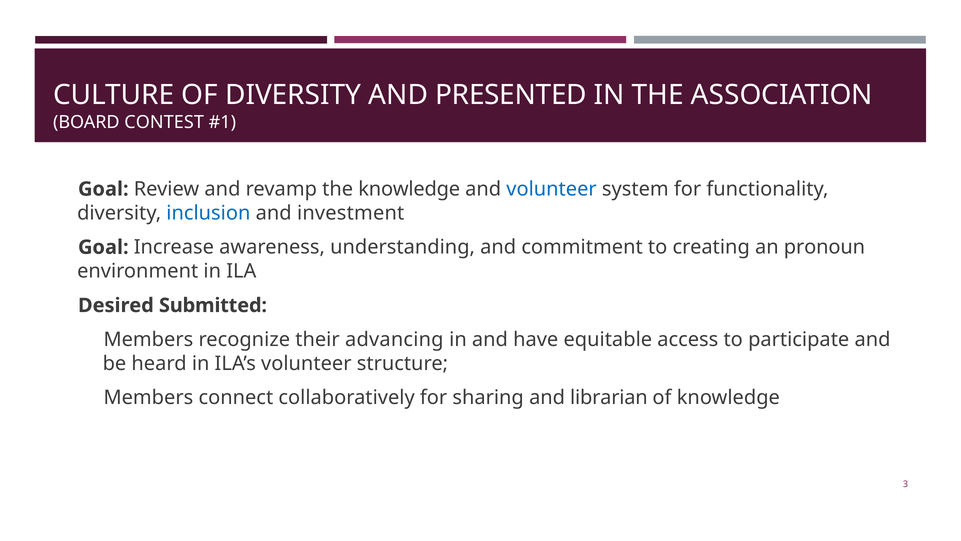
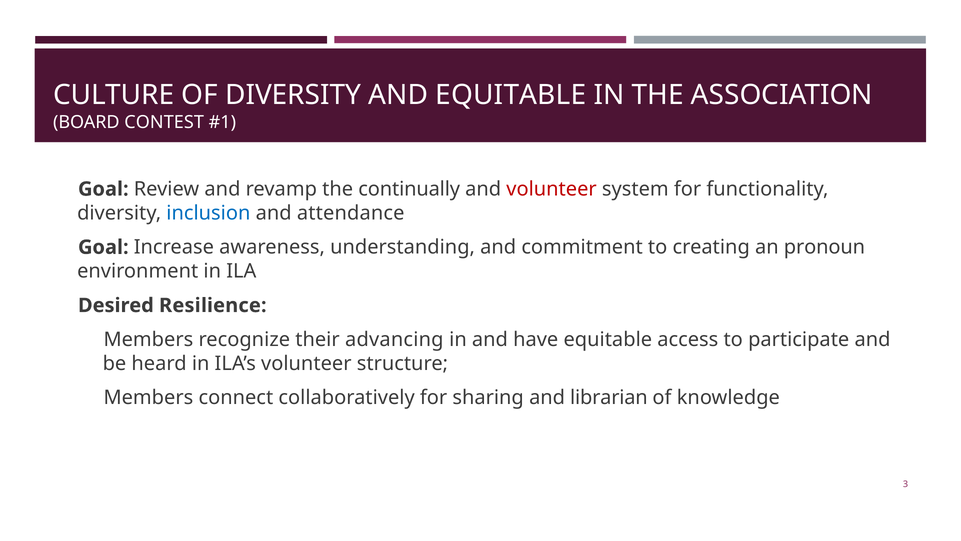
AND PRESENTED: PRESENTED -> EQUITABLE (511, 95)
the knowledge: knowledge -> continually (409, 189)
volunteer colour: blue -> red (552, 189)
investment: investment -> attendance (351, 213)
Submitted: Submitted -> Resilience (213, 305)
